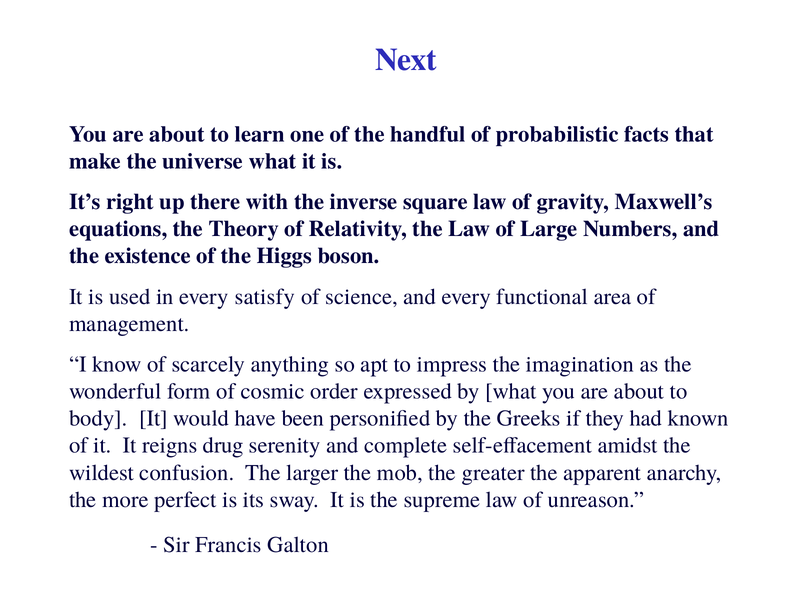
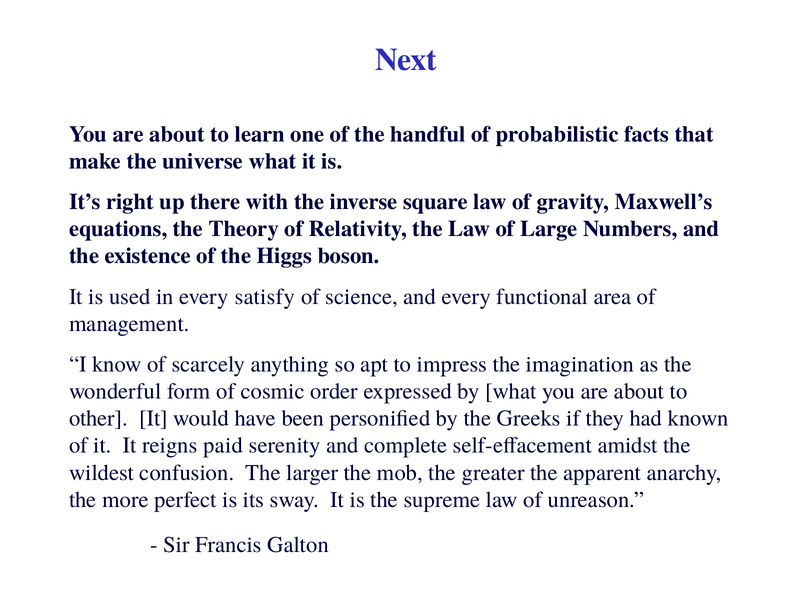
body: body -> other (98, 418)
drug: drug -> paid (223, 446)
